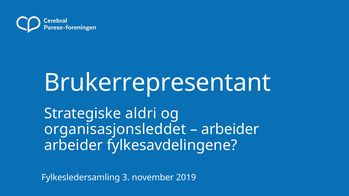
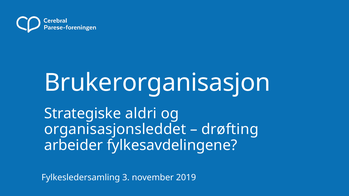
Brukerrepresentant: Brukerrepresentant -> Brukerorganisasjon (157, 83)
arbeider: arbeider -> drøfting (230, 130)
